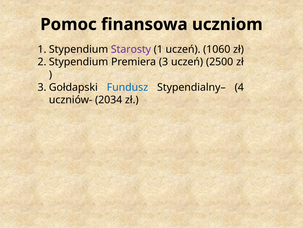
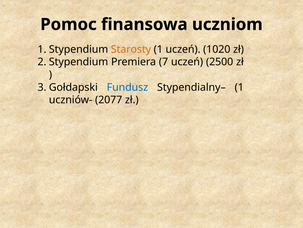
Starosty colour: purple -> orange (131, 49)
1060: 1060 -> 1020 (217, 49)
3: 3 -> 7 (164, 62)
Stypendialny– 4: 4 -> 1 (239, 87)
2034: 2034 -> 2077 (109, 100)
